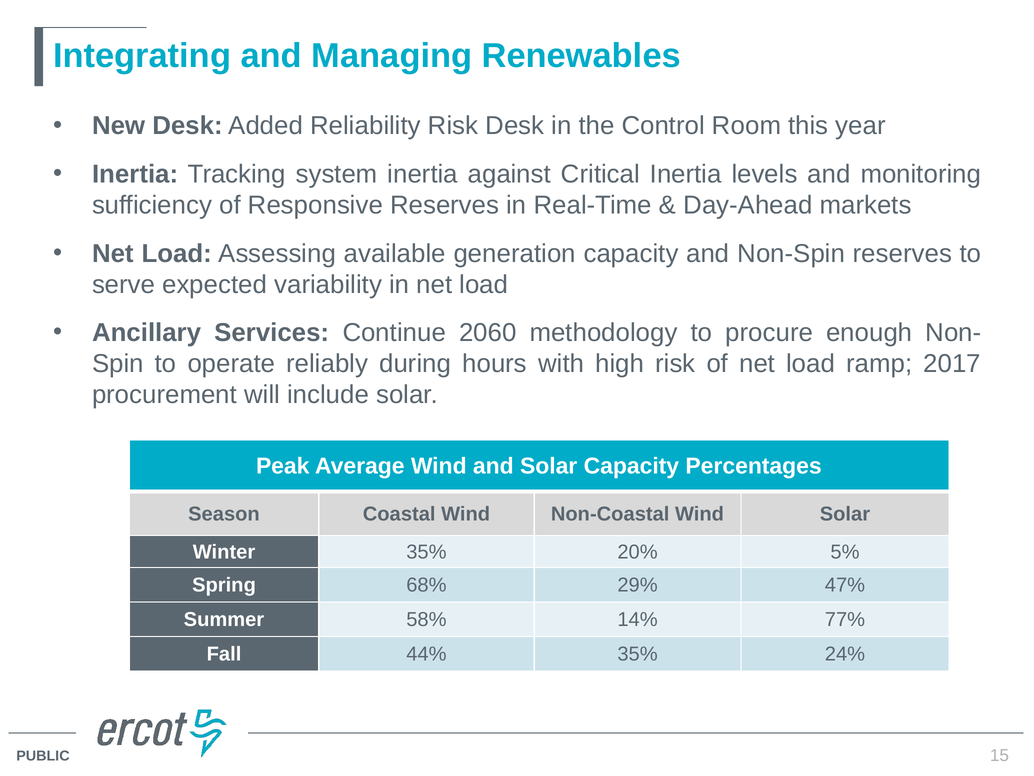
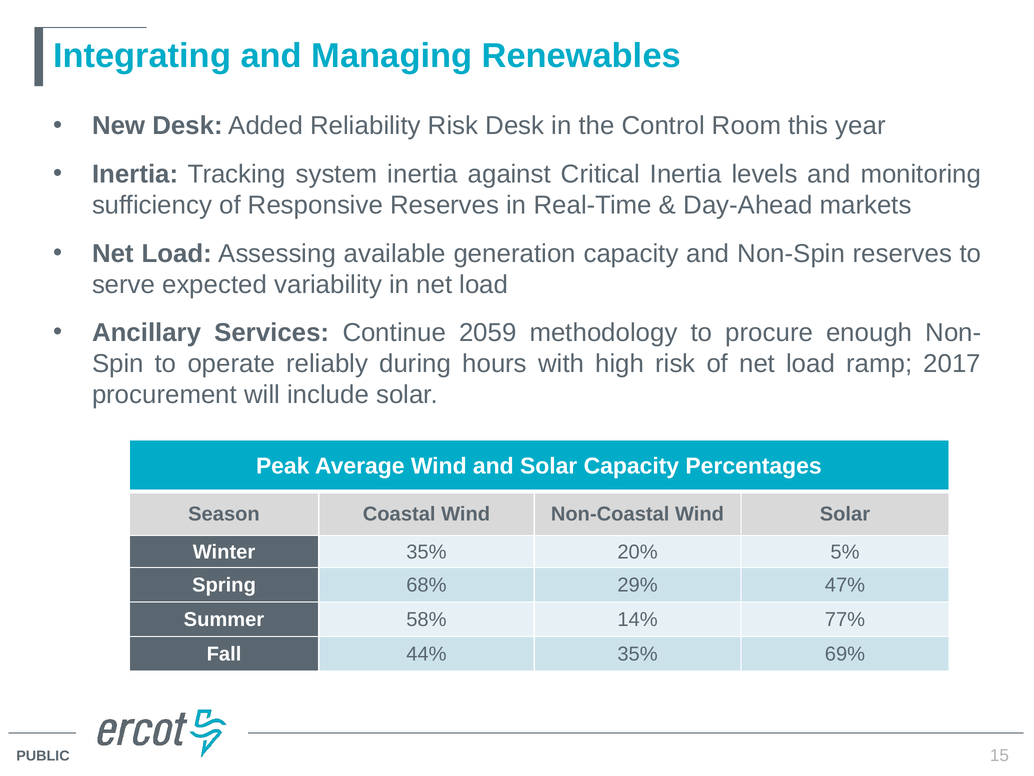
2060: 2060 -> 2059 (488, 333)
24%: 24% -> 69% (845, 654)
